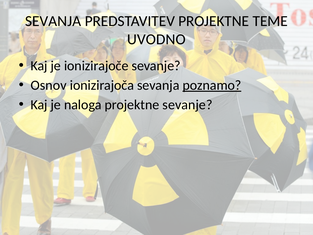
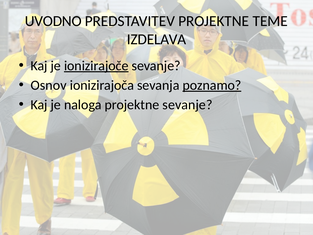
SEVANJA: SEVANJA -> UVODNO (53, 21)
UVODNO: UVODNO -> IZDELAVA (157, 39)
ionizirajoče underline: none -> present (96, 66)
